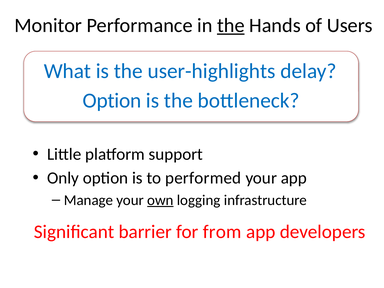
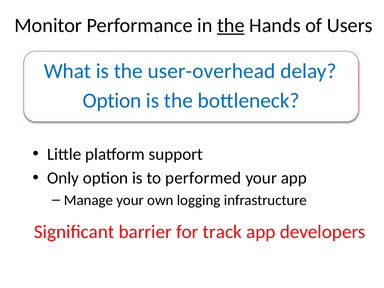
user-highlights: user-highlights -> user-overhead (212, 71)
own underline: present -> none (160, 200)
from: from -> track (222, 232)
